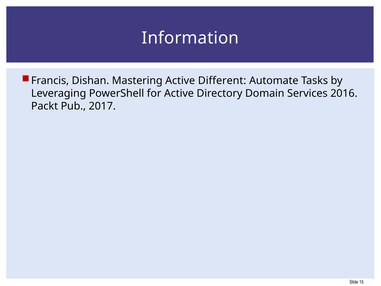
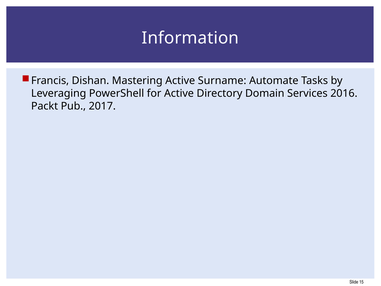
Different: Different -> Surname (222, 81)
